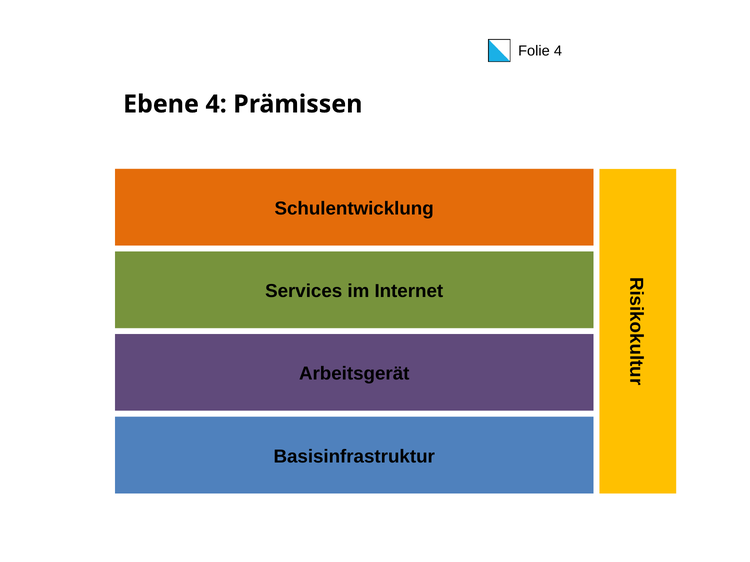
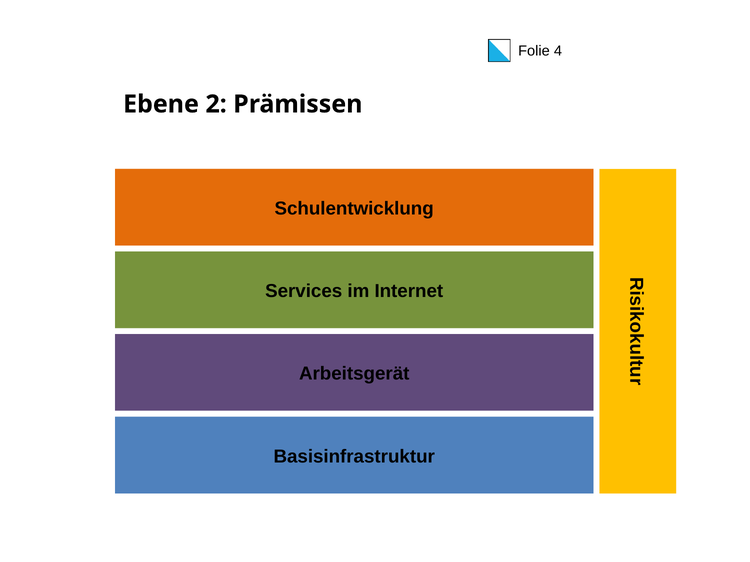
Ebene 4: 4 -> 2 (216, 104)
